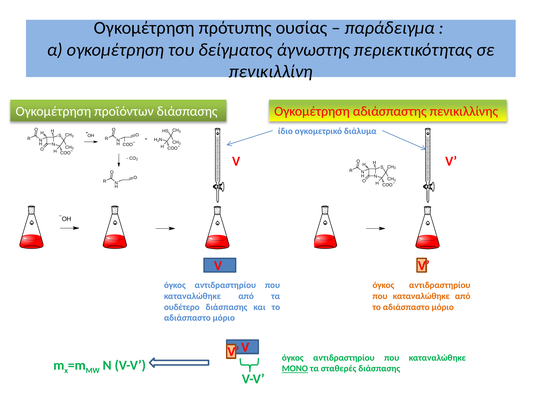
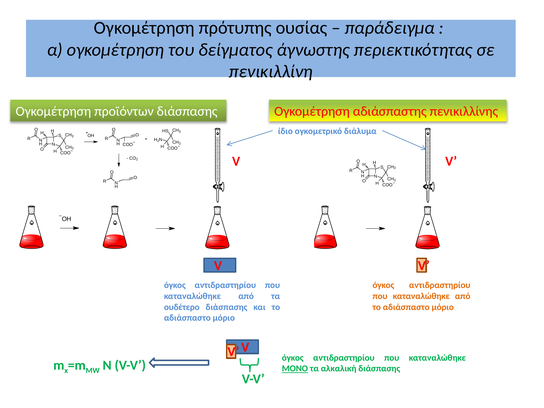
σταθερές: σταθερές -> αλκαλική (339, 369)
